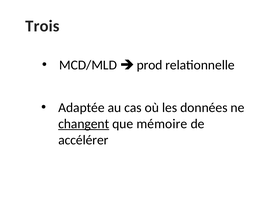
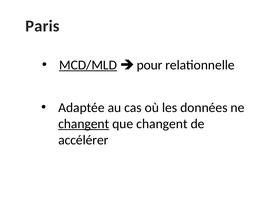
Trois: Trois -> Paris (42, 26)
MCD/MLD underline: none -> present (88, 65)
prod: prod -> pour (150, 65)
que mémoire: mémoire -> changent (162, 124)
